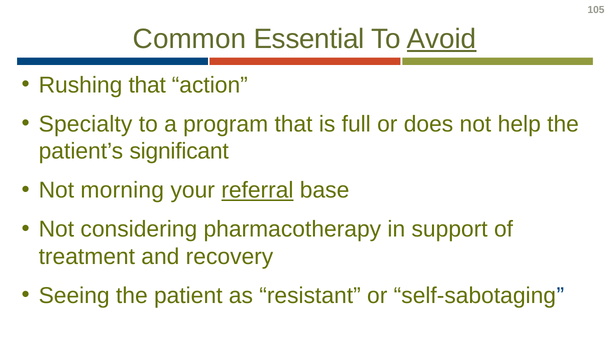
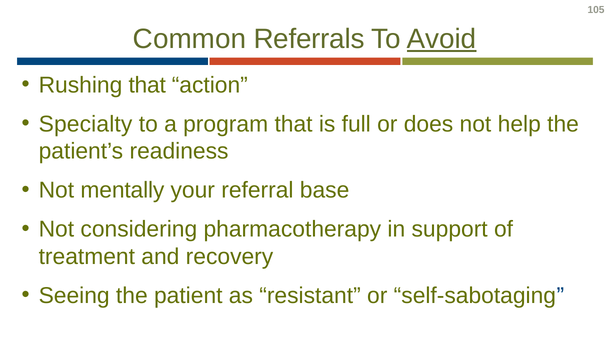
Essential: Essential -> Referrals (309, 39)
significant: significant -> readiness (179, 151)
morning: morning -> mentally (122, 190)
referral underline: present -> none (257, 190)
